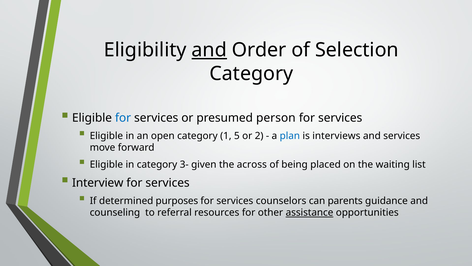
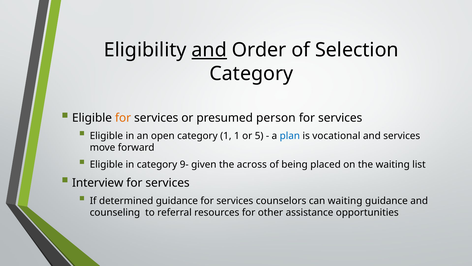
for colour: blue -> orange (123, 118)
1 5: 5 -> 1 (237, 136)
2: 2 -> 5 (259, 136)
interviews: interviews -> vocational (336, 136)
3-: 3- -> 9- (184, 164)
determined purposes: purposes -> guidance (177, 200)
can parents: parents -> waiting (345, 200)
assistance underline: present -> none (310, 212)
